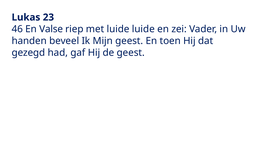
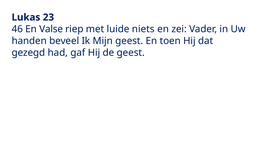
luide luide: luide -> niets (143, 29)
